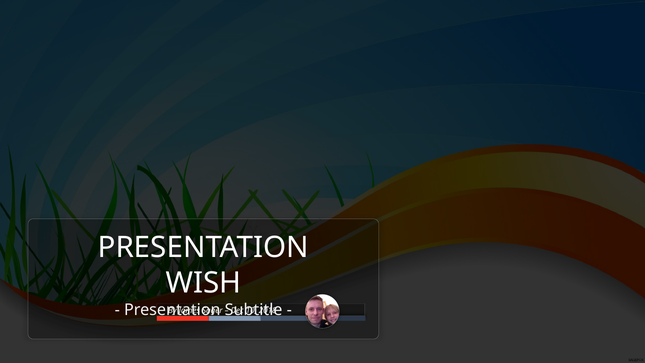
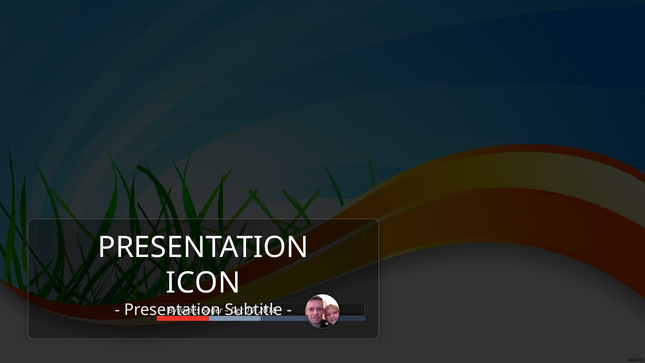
WISH: WISH -> ICON (203, 283)
